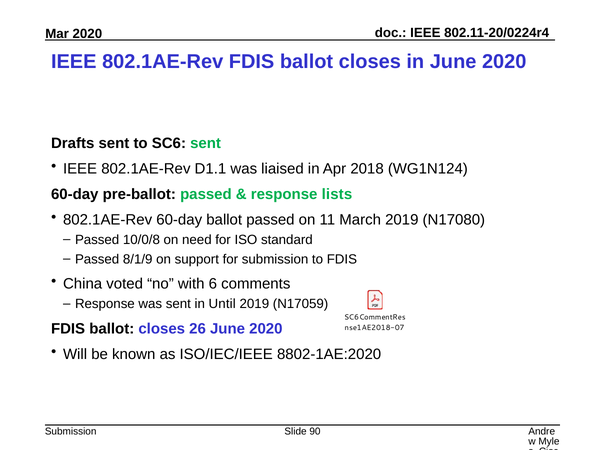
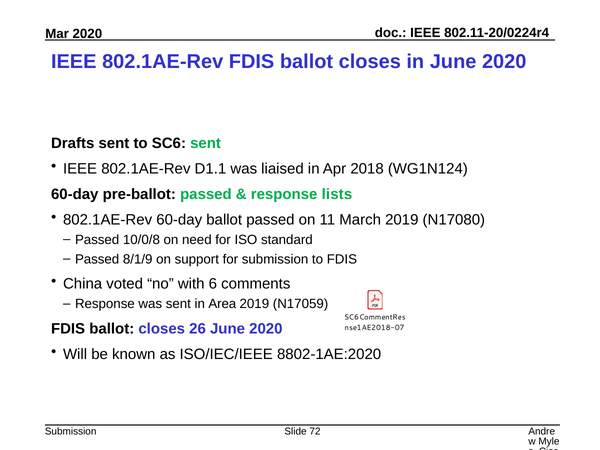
Until: Until -> Area (222, 304)
90: 90 -> 72 (315, 432)
